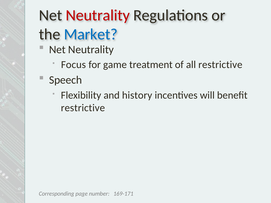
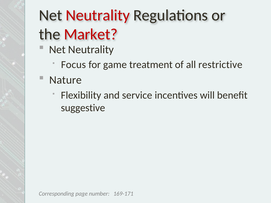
Market colour: blue -> red (91, 34)
Speech: Speech -> Nature (65, 80)
history: history -> service (137, 95)
restrictive: restrictive -> suggestive (83, 108)
